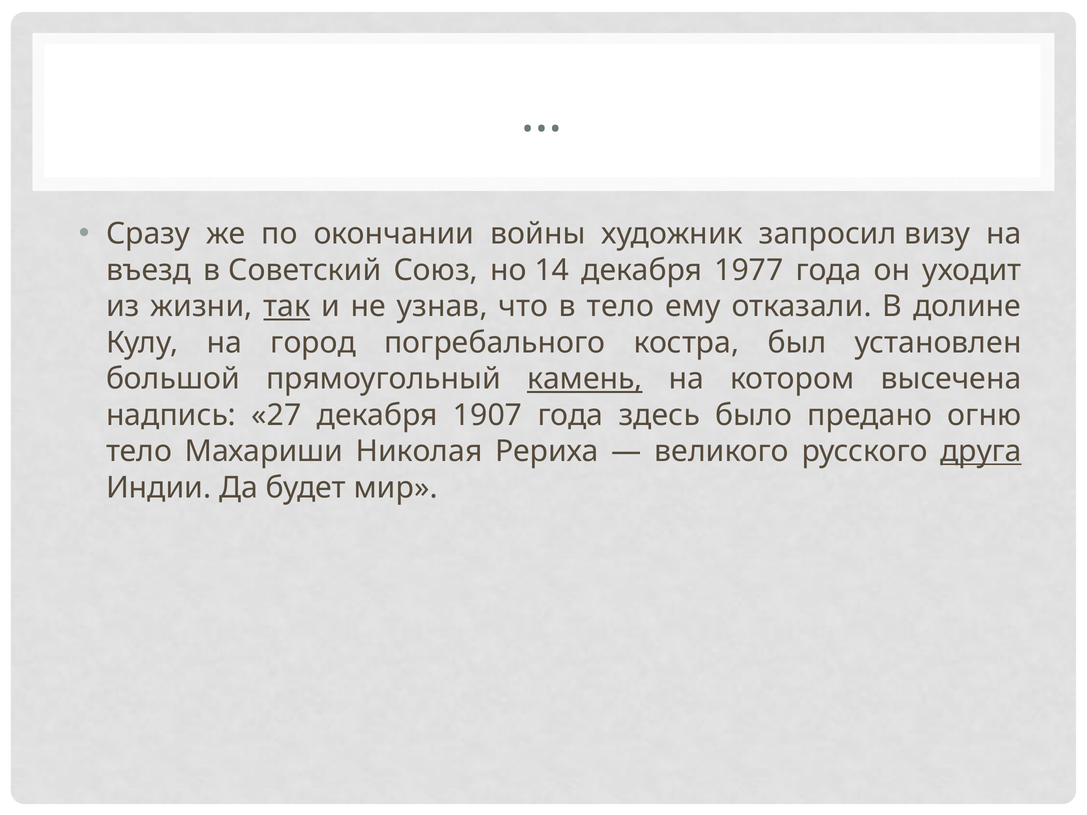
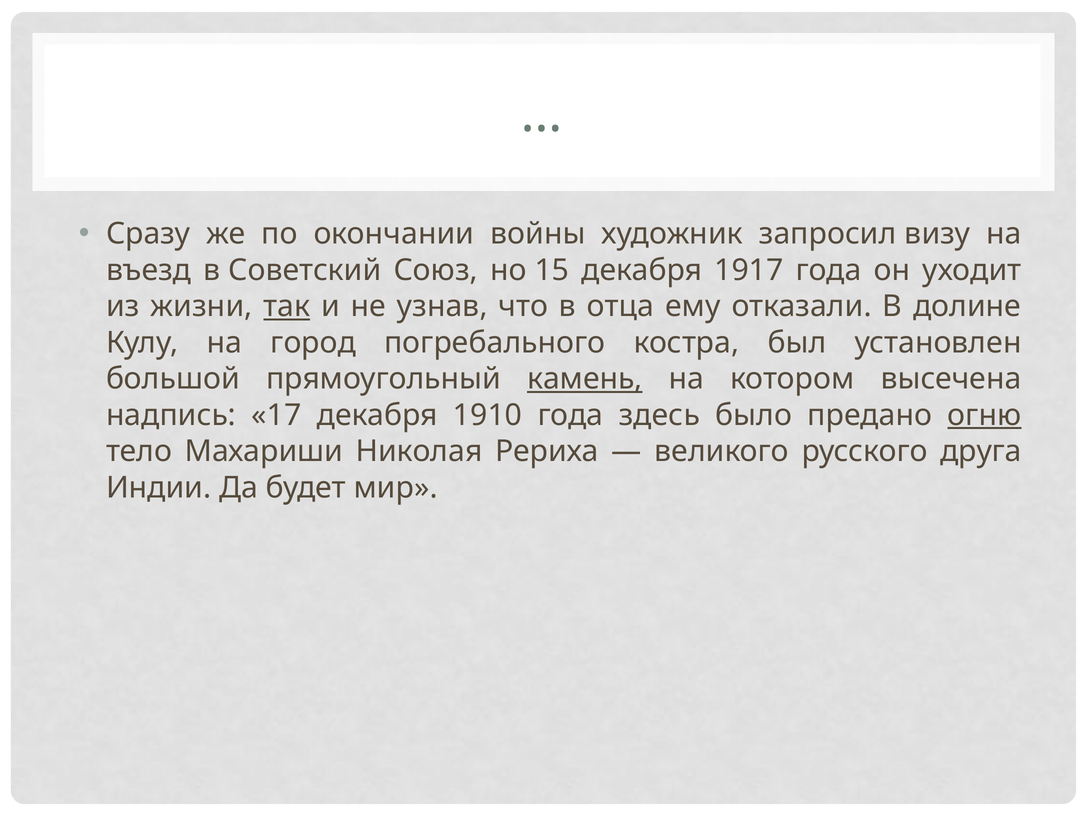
14: 14 -> 15 (552, 270)
1977: 1977 -> 1917 (749, 270)
в тело: тело -> отца (621, 307)
27: 27 -> 17 (276, 415)
1907: 1907 -> 1910 (488, 415)
огню underline: none -> present (984, 415)
друга underline: present -> none (981, 451)
